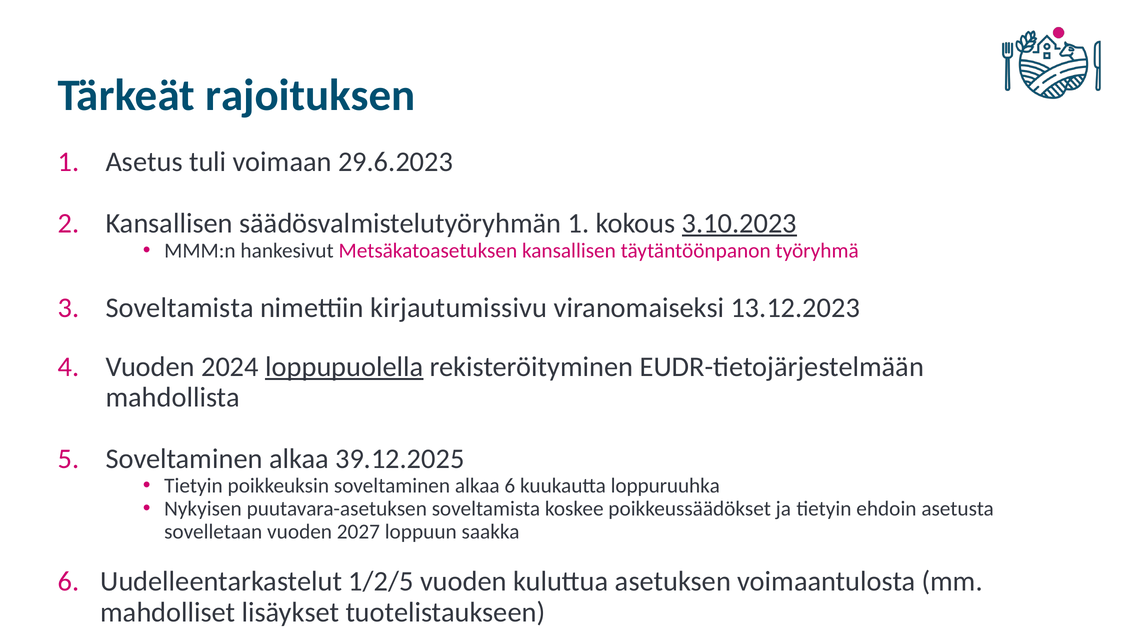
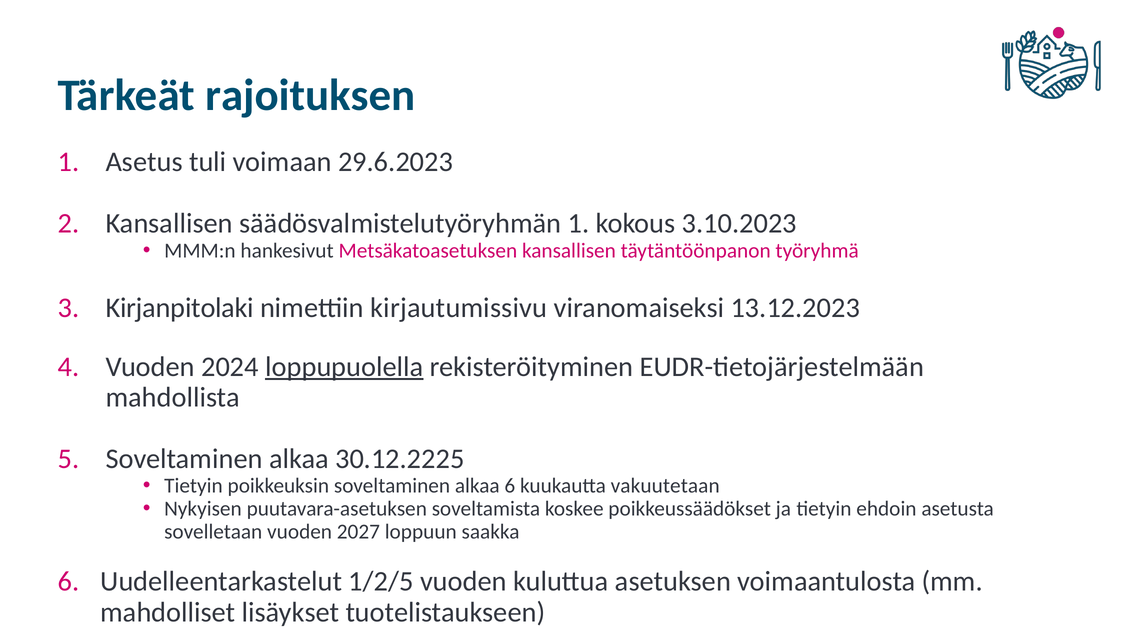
3.10.2023 underline: present -> none (739, 223)
Soveltamista: Soveltamista -> Kirjanpitolaki (180, 308)
39.12.2025: 39.12.2025 -> 30.12.2225 (400, 459)
loppuruuhka: loppuruuhka -> vakuutetaan (665, 486)
